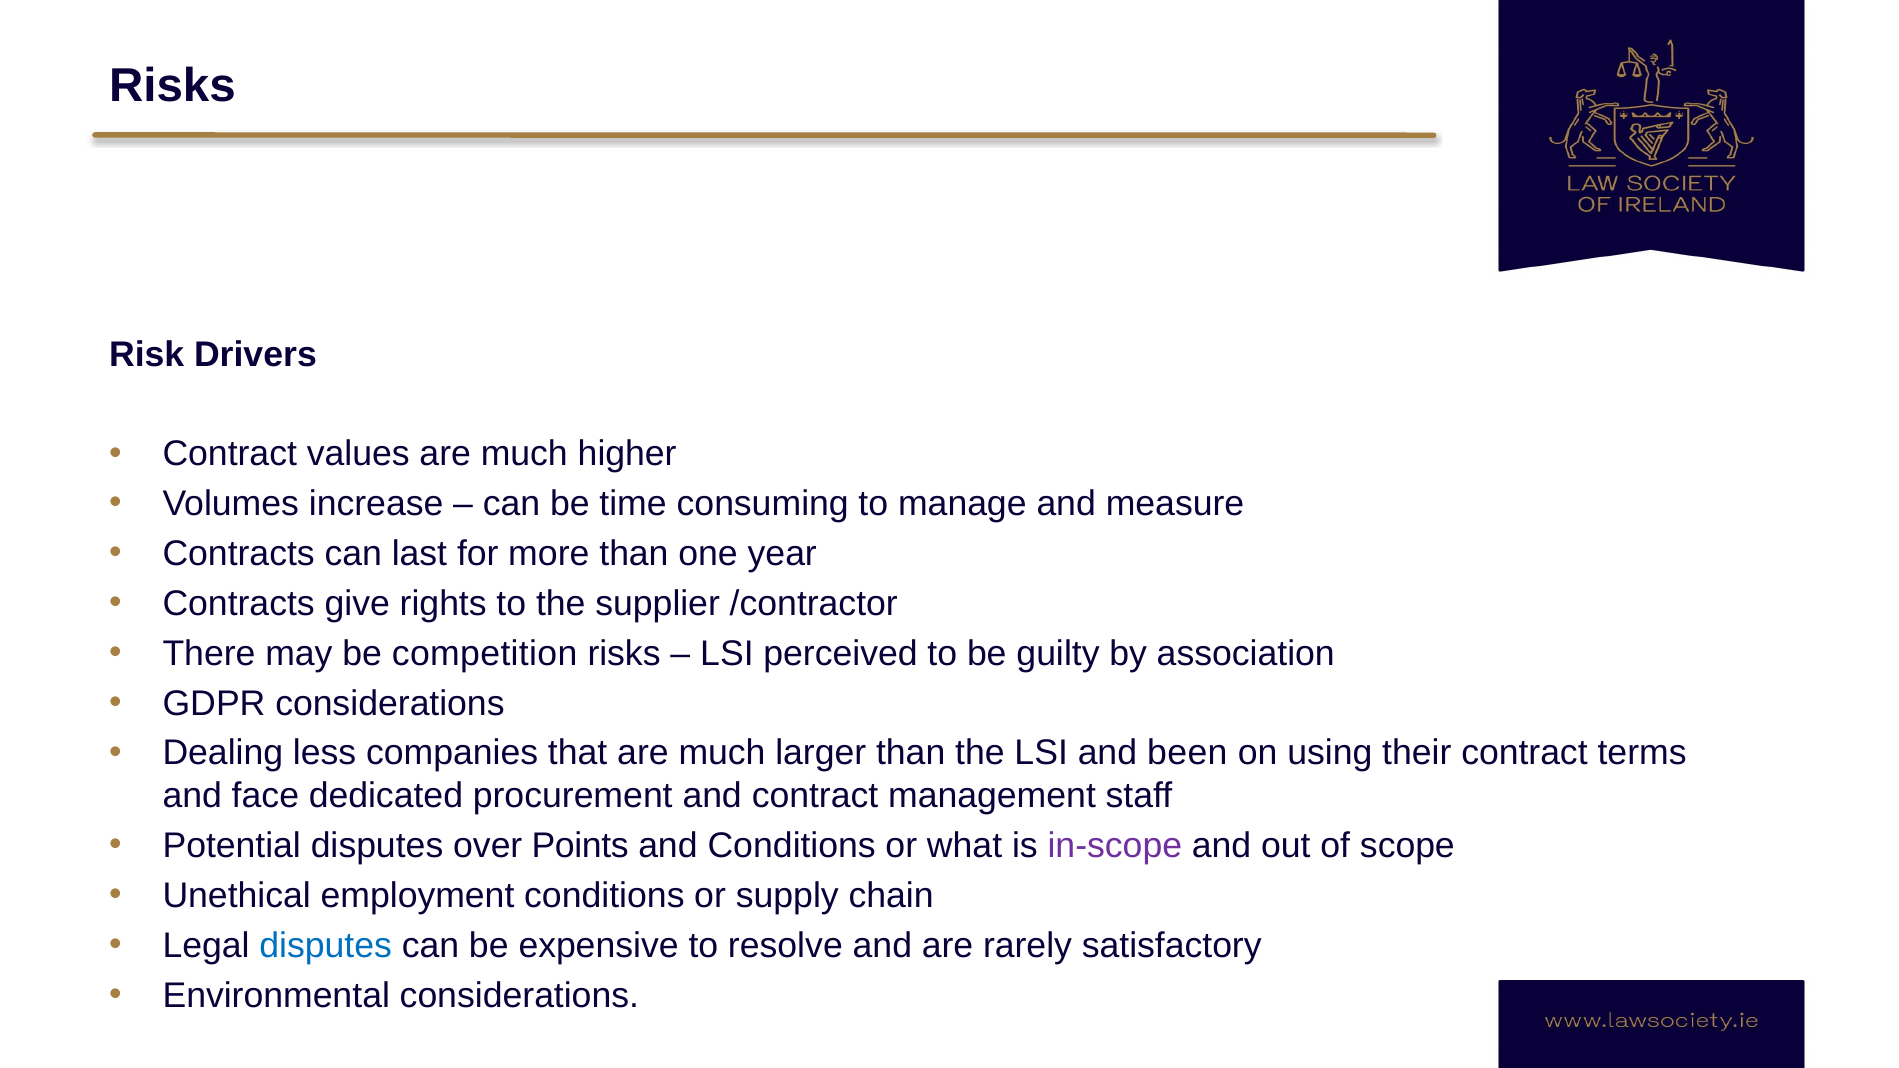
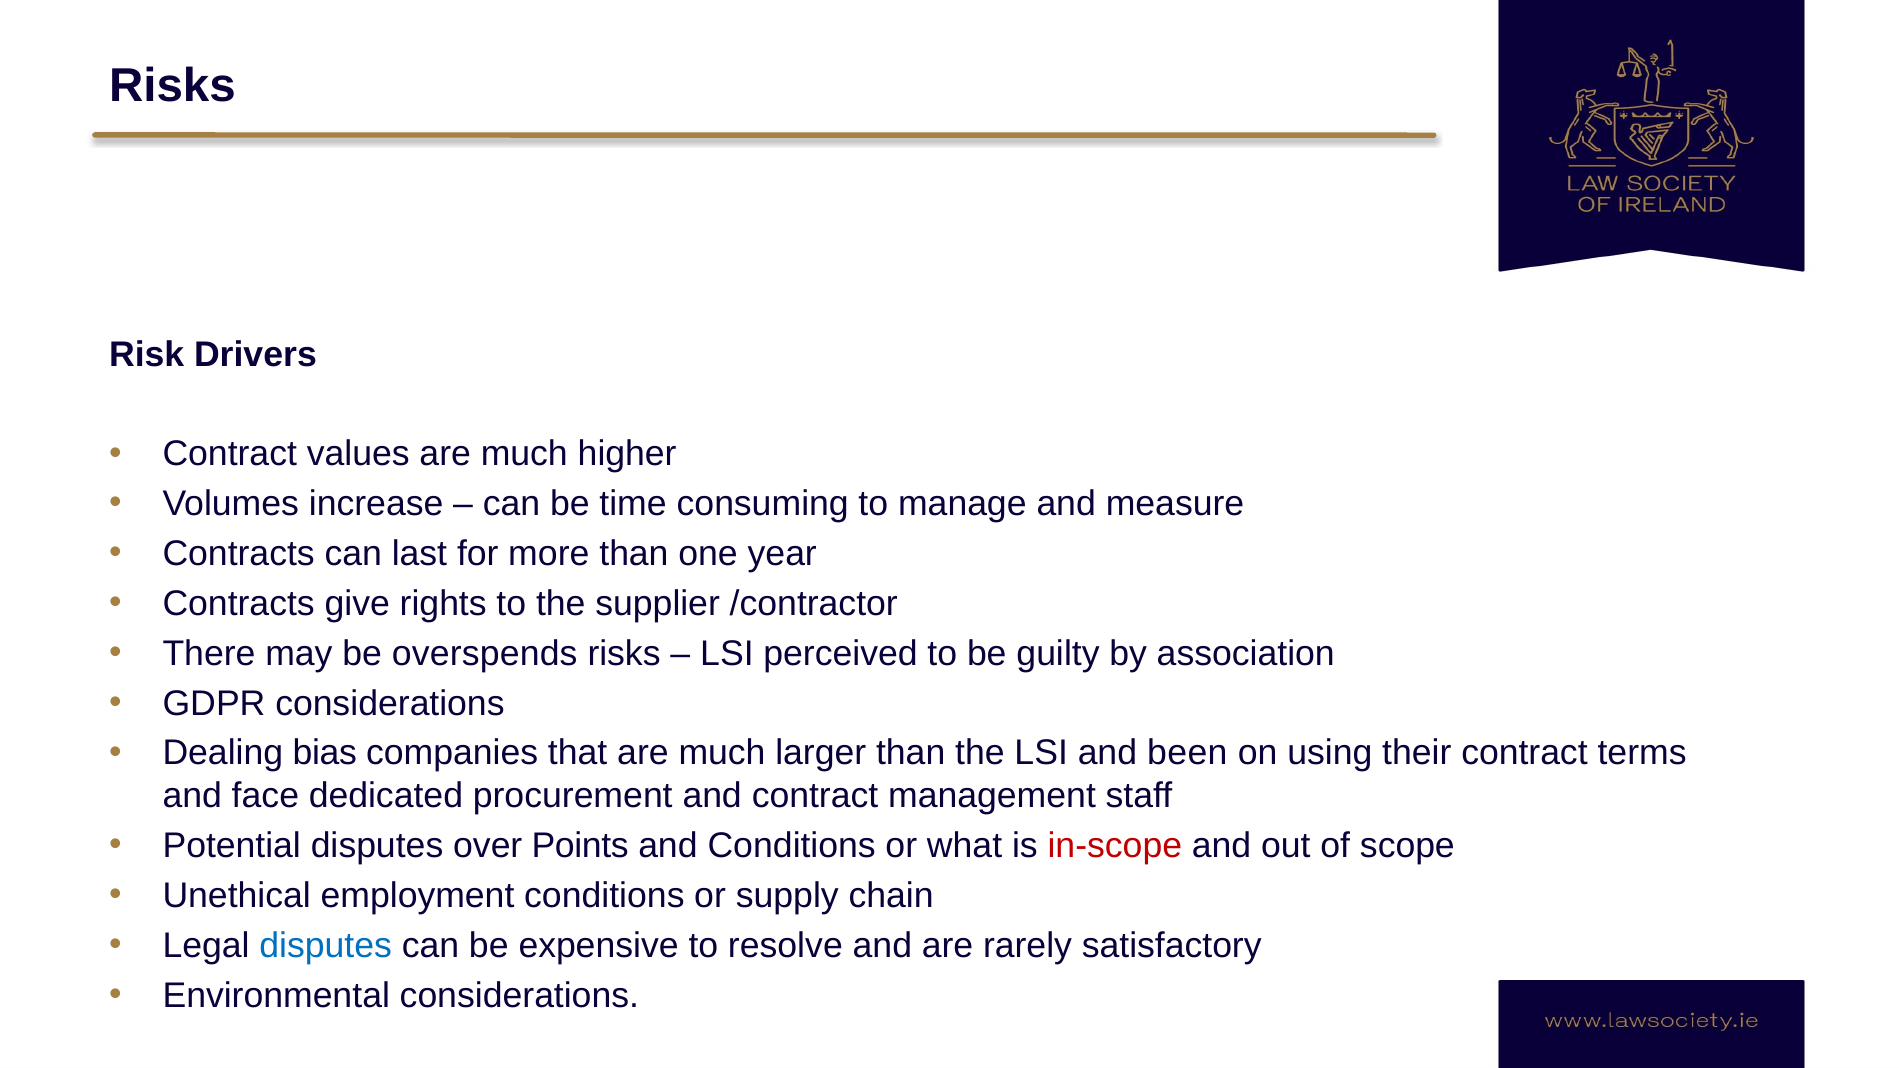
competition: competition -> overspends (485, 654)
less: less -> bias (325, 753)
in-scope colour: purple -> red (1115, 846)
